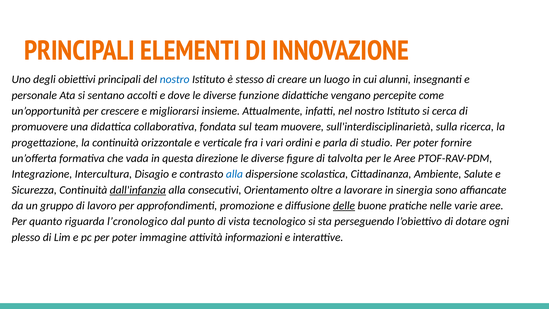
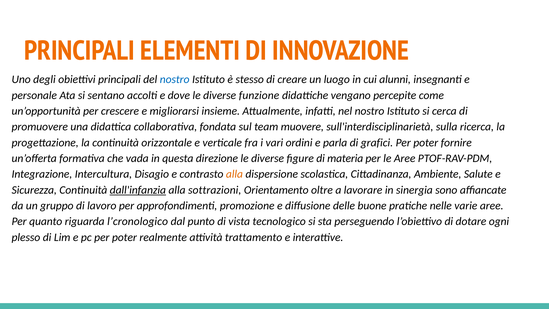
studio: studio -> grafici (377, 143)
talvolta: talvolta -> materia (345, 158)
alla colour: blue -> orange (234, 174)
consecutivi: consecutivi -> sottrazioni (215, 190)
delle underline: present -> none (344, 206)
immagine: immagine -> realmente (163, 237)
informazioni: informazioni -> trattamento (254, 237)
